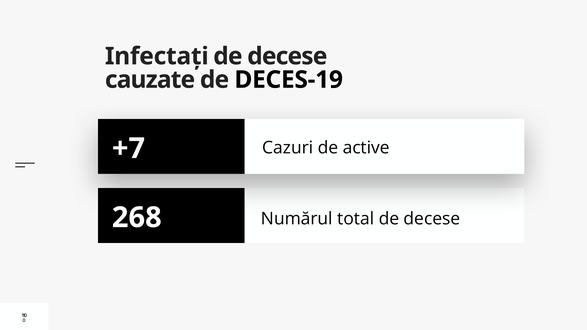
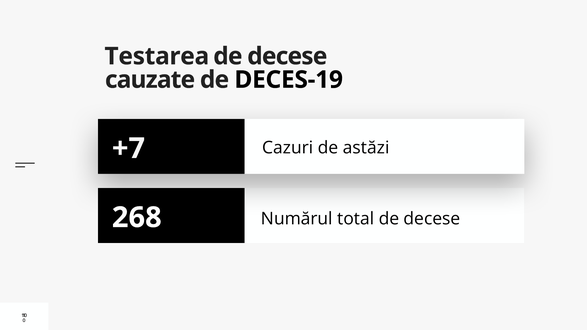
Infectați: Infectați -> Testarea (157, 56)
active: active -> astăzi (366, 148)
